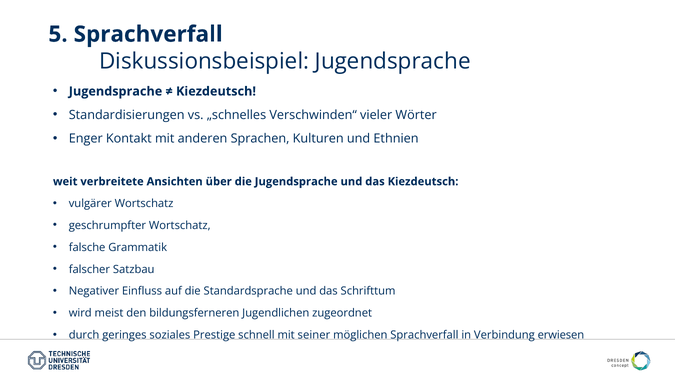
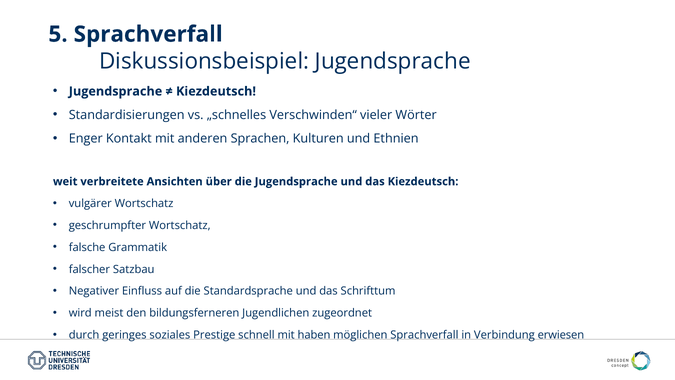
seiner: seiner -> haben (314, 335)
